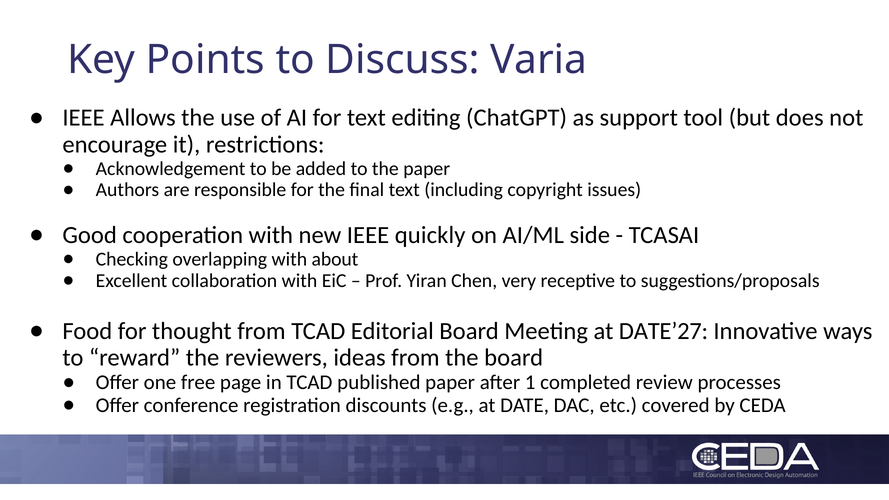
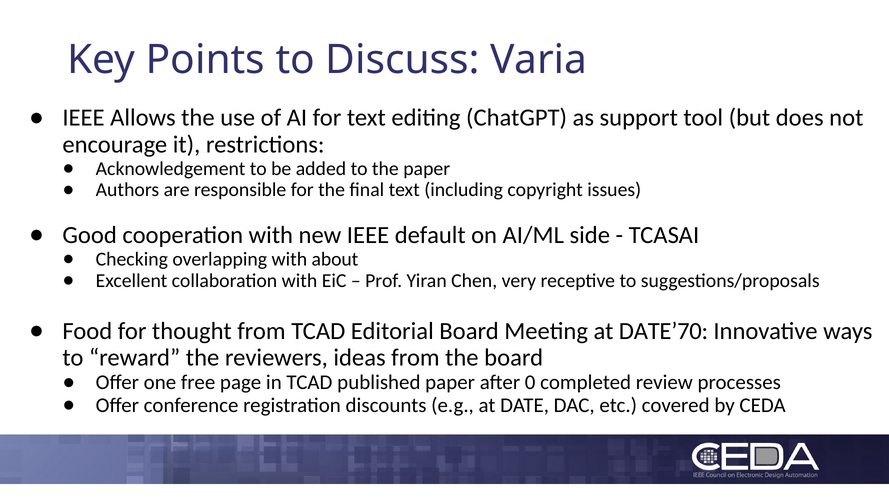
quickly: quickly -> default (430, 235)
DATE’27: DATE’27 -> DATE’70 (664, 331)
1: 1 -> 0 (530, 383)
